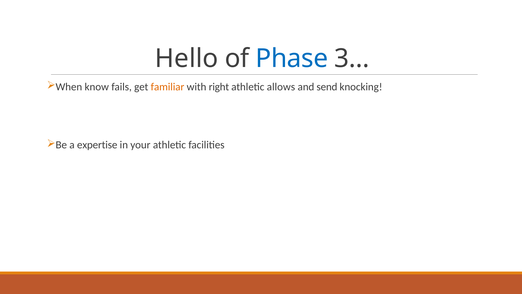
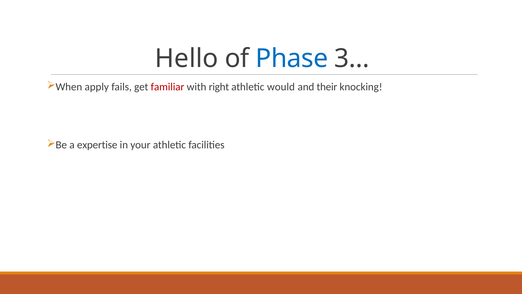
know: know -> apply (97, 87)
familiar colour: orange -> red (168, 87)
allows: allows -> would (281, 87)
send: send -> their (327, 87)
